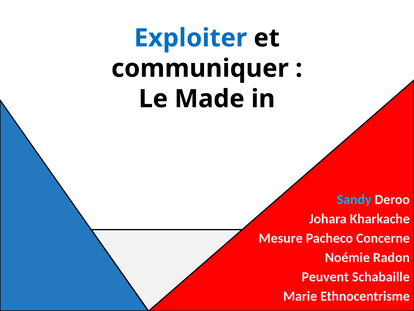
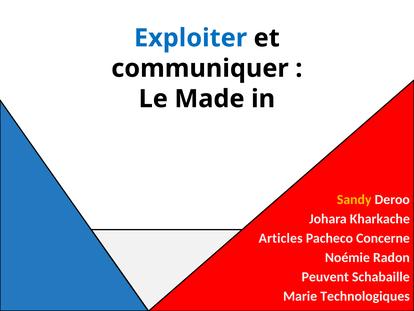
Sandy colour: light blue -> yellow (354, 199)
Mesure: Mesure -> Articles (281, 238)
Ethnocentrisme: Ethnocentrisme -> Technologiques (365, 296)
